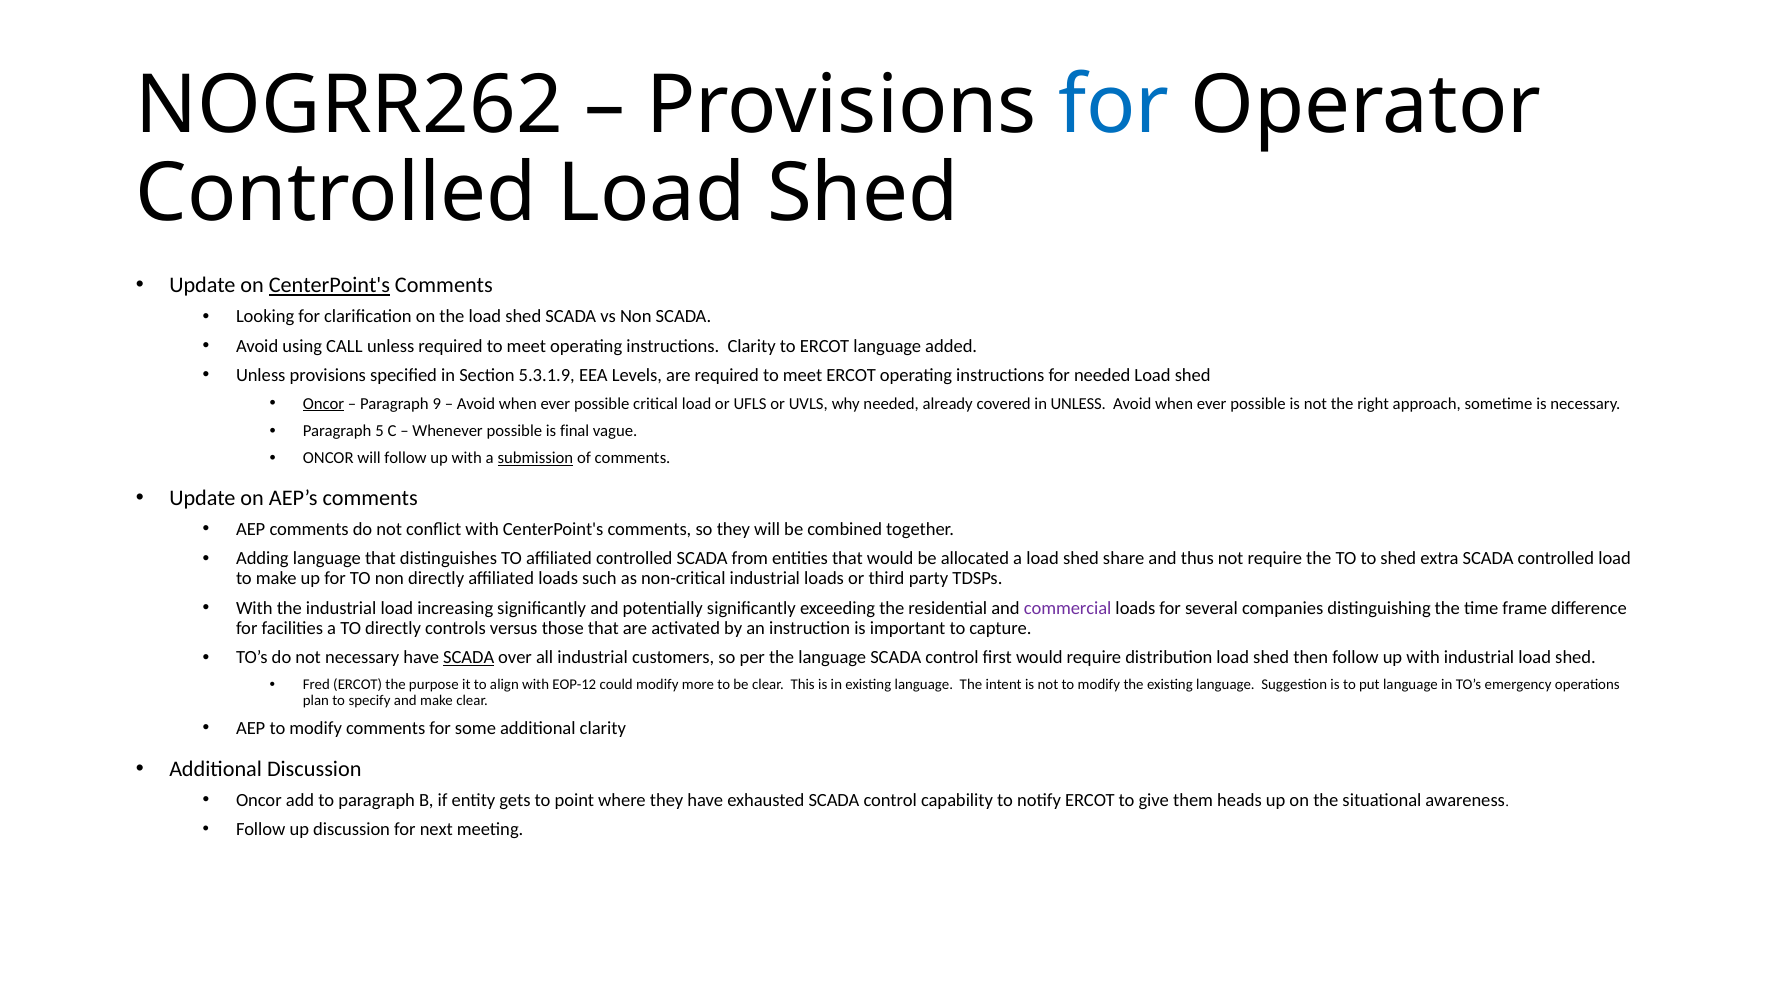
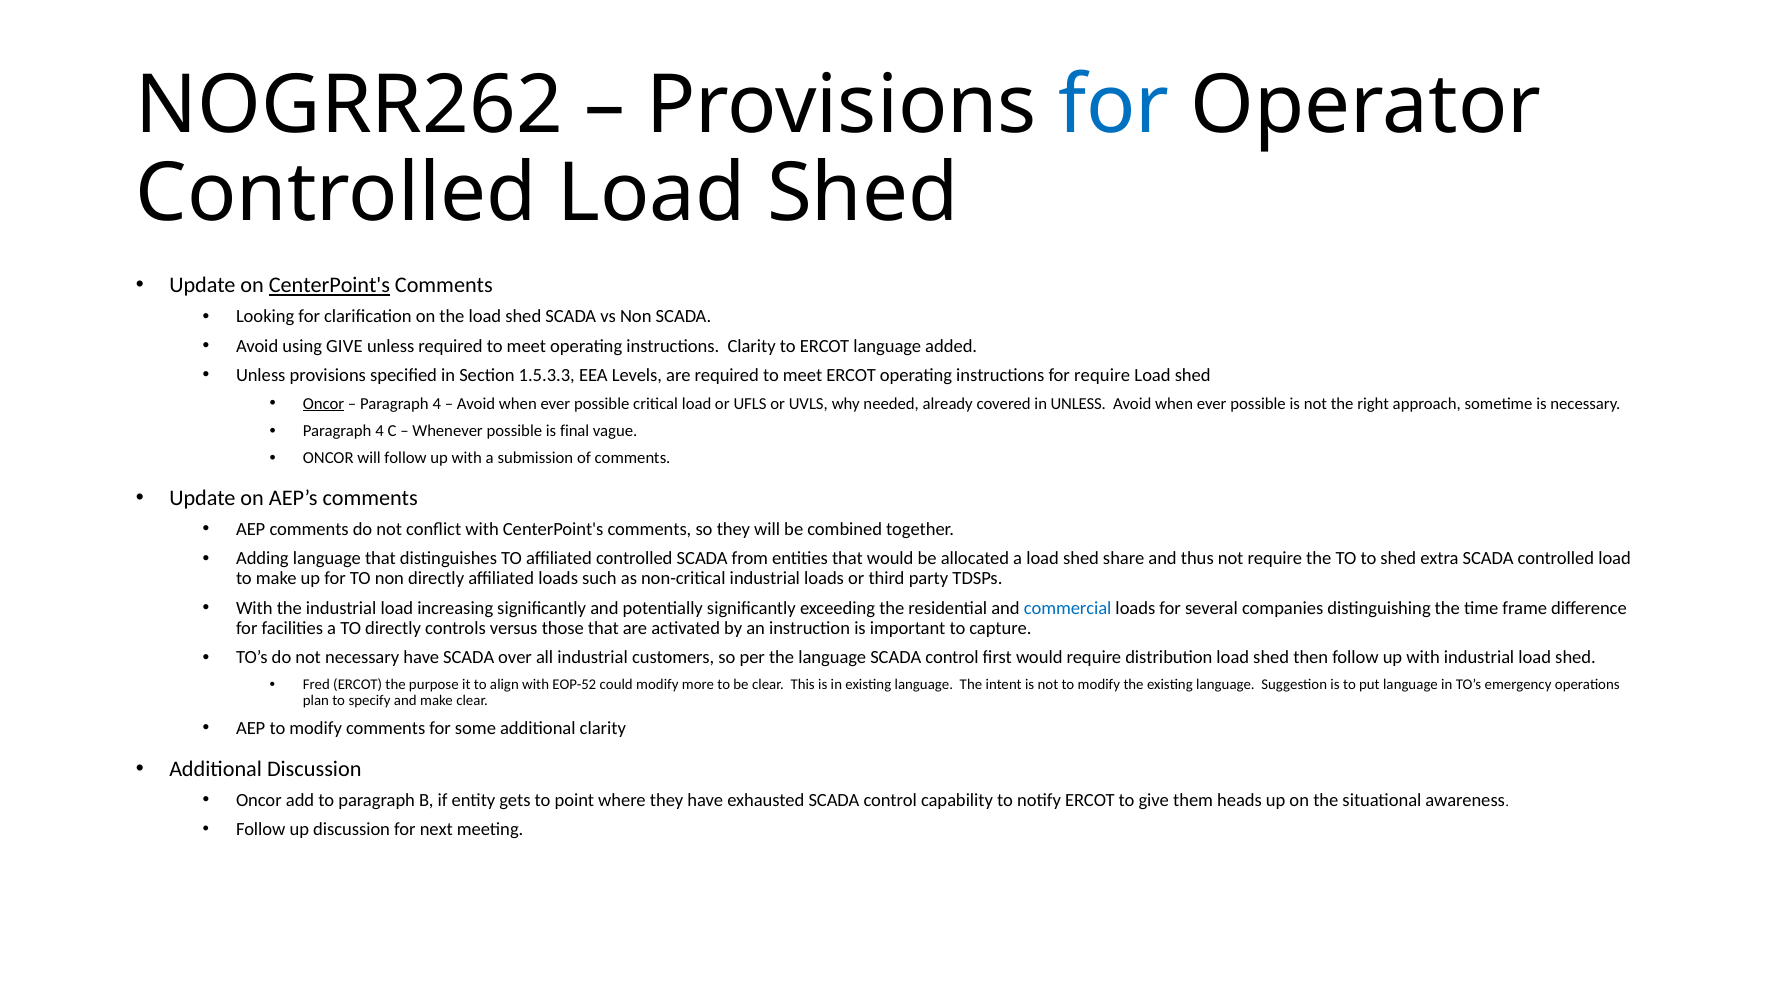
using CALL: CALL -> GIVE (344, 346)
5.3.1.9: 5.3.1.9 -> 1.5.3.3 (547, 375)
for needed: needed -> require (1102, 375)
9: 9 -> 4 (437, 404)
5: 5 -> 4 (380, 431)
submission underline: present -> none (535, 459)
commercial colour: purple -> blue (1068, 608)
SCADA underline: present -> none (469, 658)
EOP-12: EOP-12 -> EOP-52 (574, 685)
